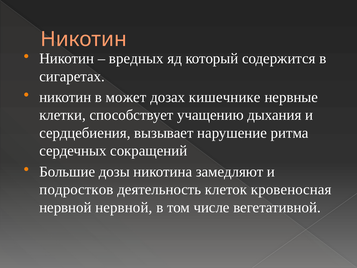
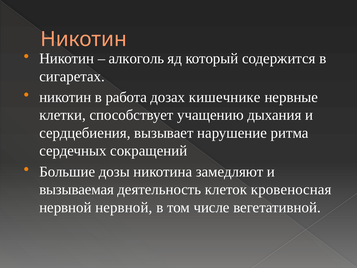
вредных: вредных -> алкоголь (136, 58)
может: может -> работа (126, 97)
подростков: подростков -> вызываемая (77, 189)
